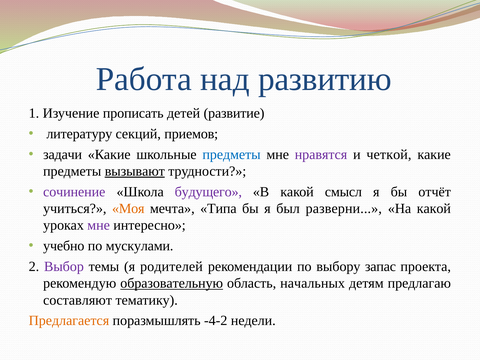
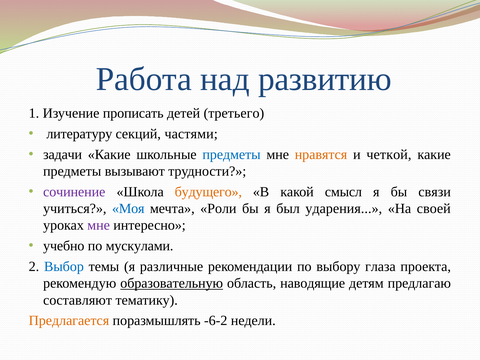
развитие: развитие -> третьего (234, 113)
приемов: приемов -> частями (191, 134)
нравятся colour: purple -> orange (321, 154)
вызывают underline: present -> none (135, 171)
будущего colour: purple -> orange (208, 192)
отчёт: отчёт -> связи (435, 192)
Моя colour: orange -> blue (128, 209)
Типа: Типа -> Роли (218, 209)
разверни: разверни -> ударения (344, 209)
На какой: какой -> своей (434, 209)
Выбор colour: purple -> blue (64, 266)
родителей: родителей -> различные (172, 266)
запас: запас -> глаза (380, 266)
начальных: начальных -> наводящие (313, 283)
-4-2: -4-2 -> -6-2 (216, 321)
